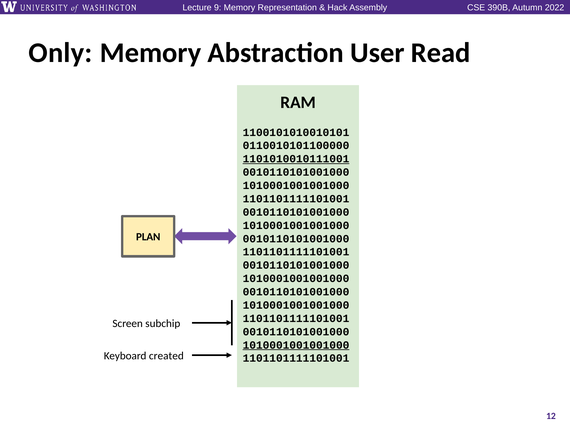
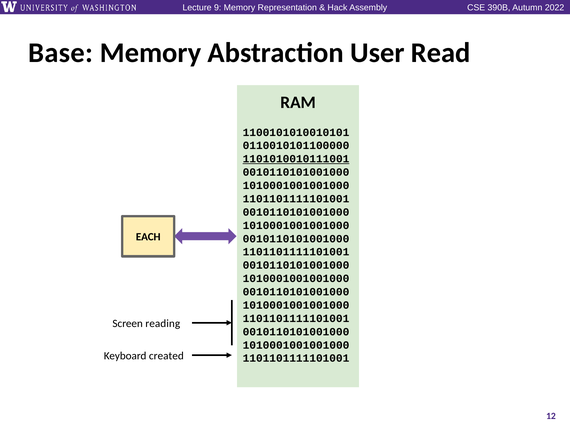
Only: Only -> Base (61, 53)
PLAN: PLAN -> EACH (148, 237)
subchip: subchip -> reading (163, 324)
1010001001001000 underline: present -> none (296, 345)
